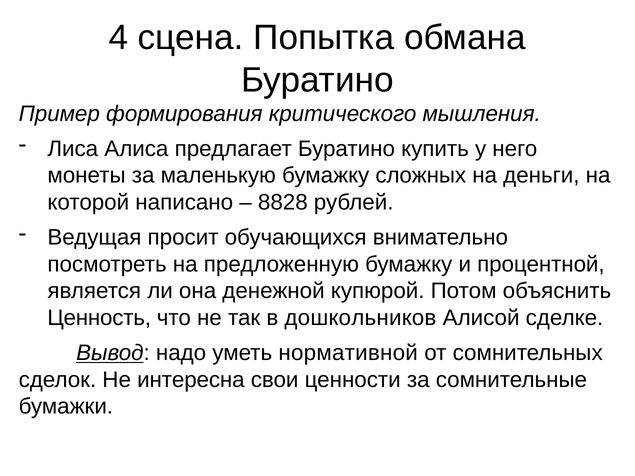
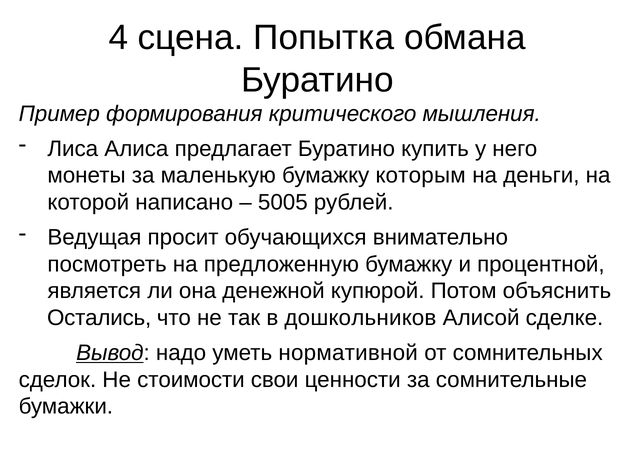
сложных: сложных -> которым (421, 176)
8828: 8828 -> 5005 (283, 203)
Ценность: Ценность -> Остались (99, 318)
интересна: интересна -> стоимости (191, 380)
